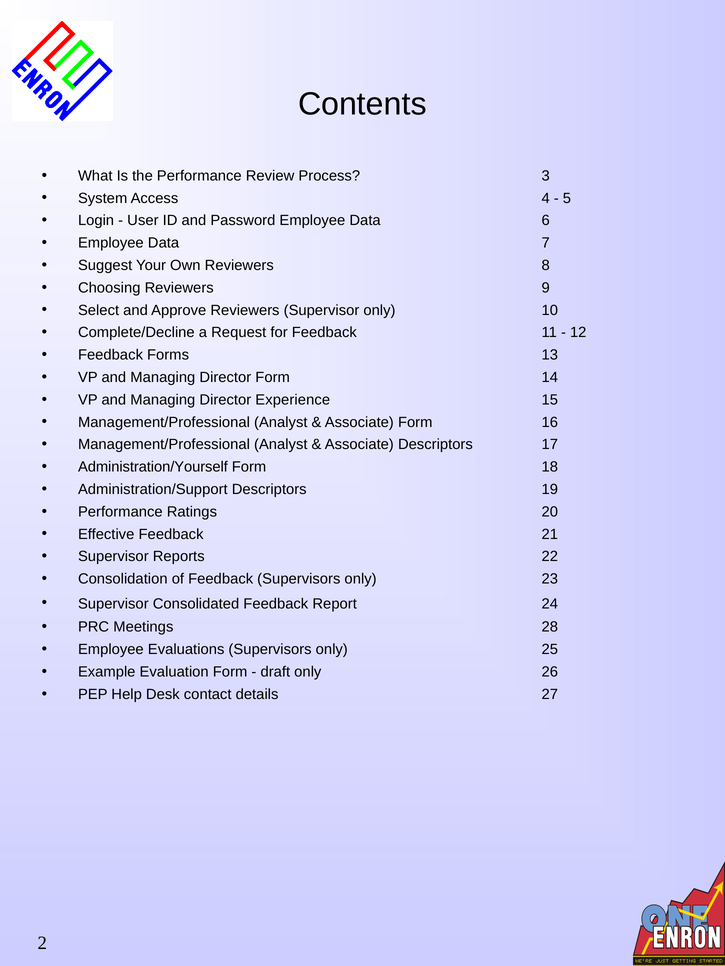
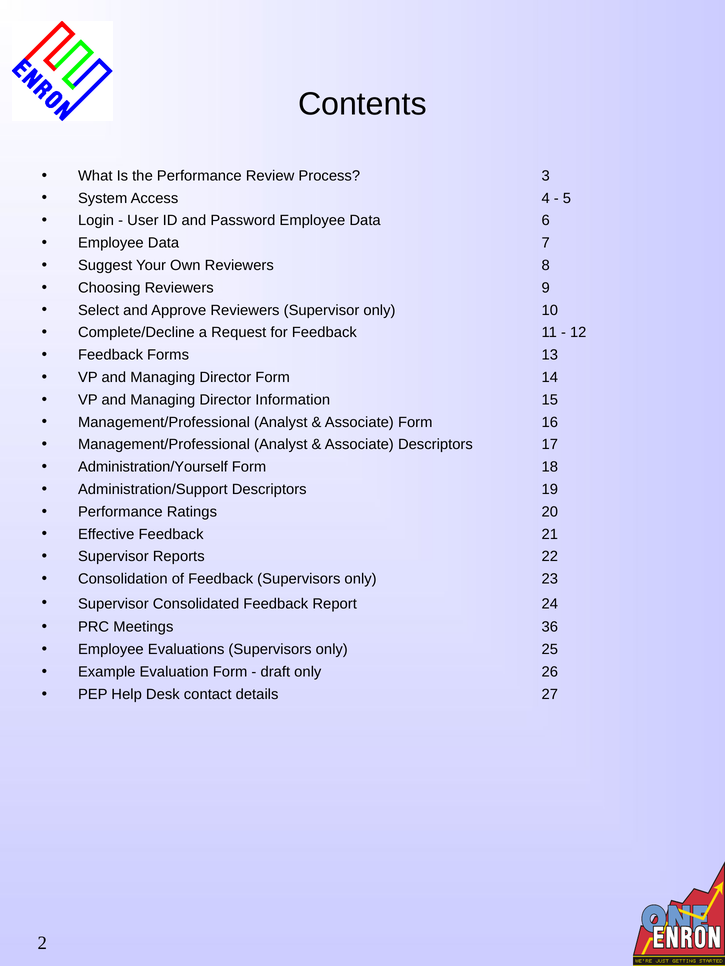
Experience: Experience -> Information (293, 400)
28: 28 -> 36 (550, 627)
